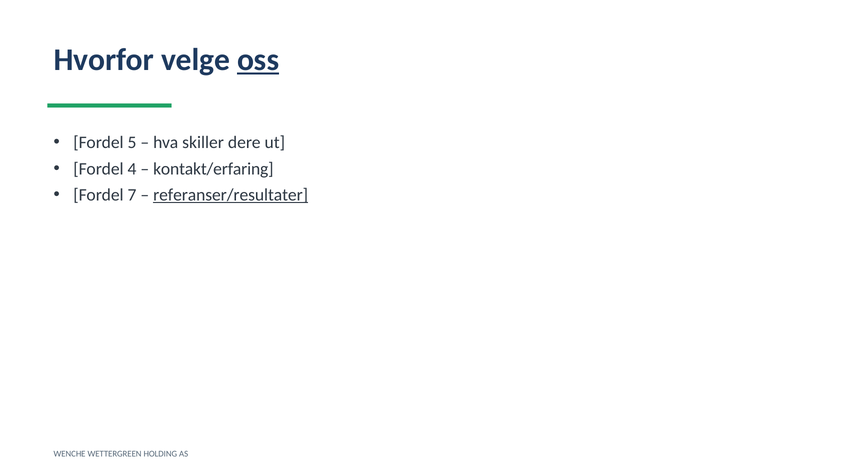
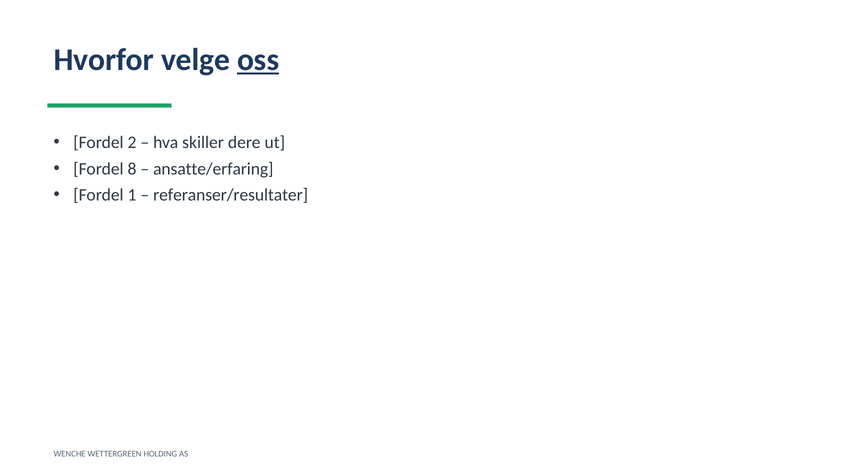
5: 5 -> 2 (132, 143)
4: 4 -> 8 (132, 169)
kontakt/erfaring: kontakt/erfaring -> ansatte/erfaring (213, 169)
7: 7 -> 1 (132, 195)
referanser/resultater underline: present -> none (231, 195)
